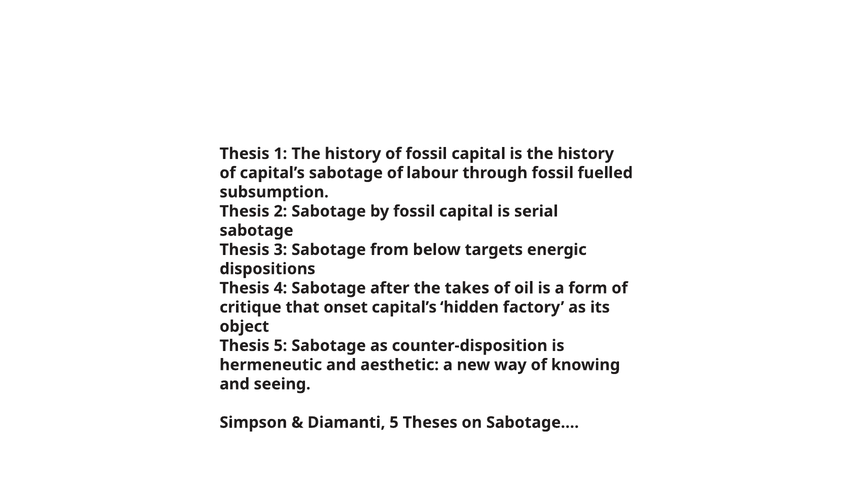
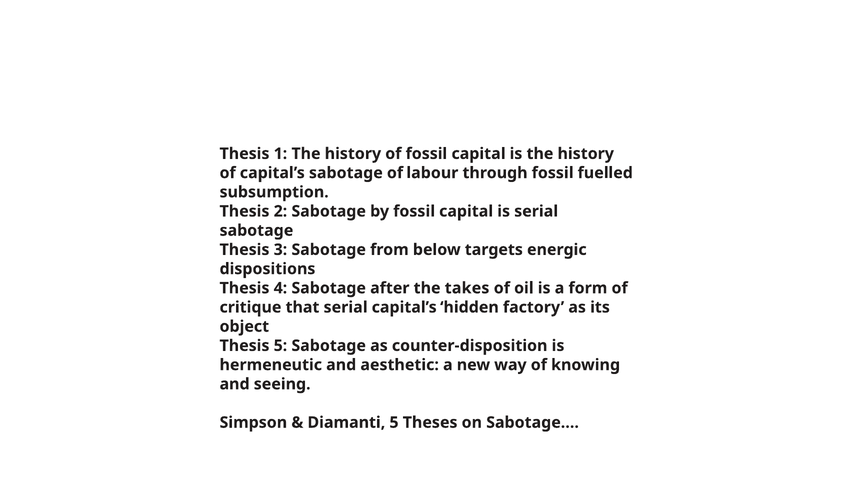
that onset: onset -> serial (346, 307)
